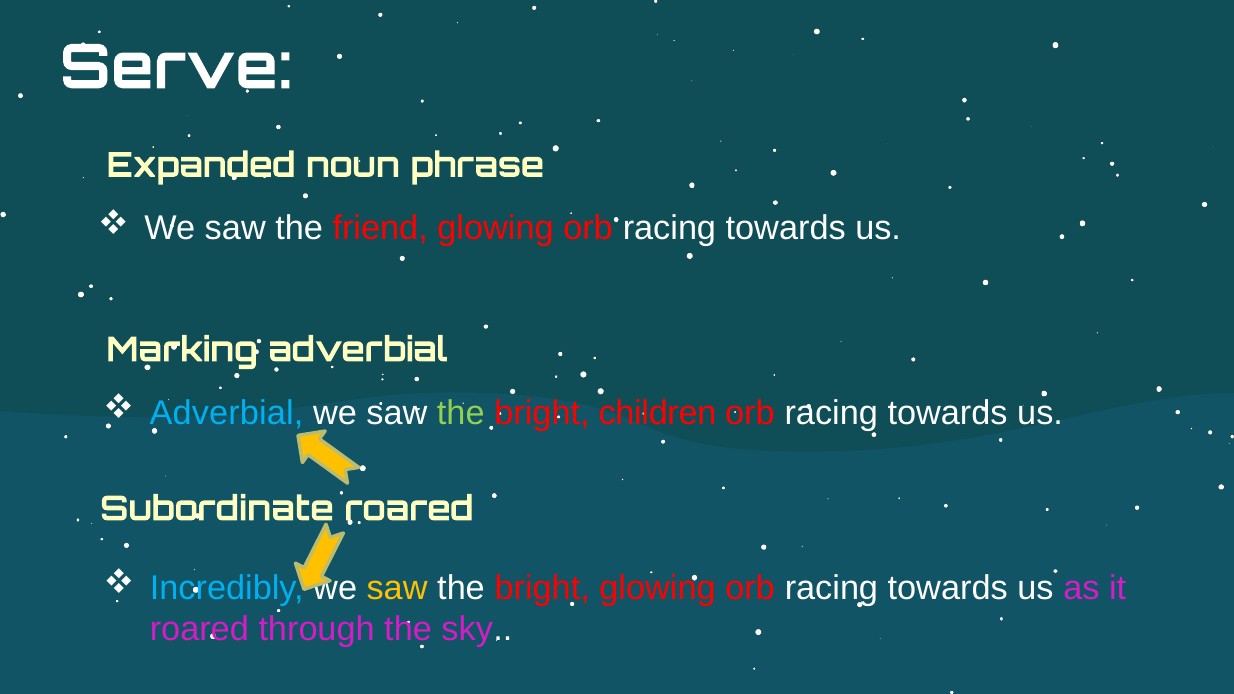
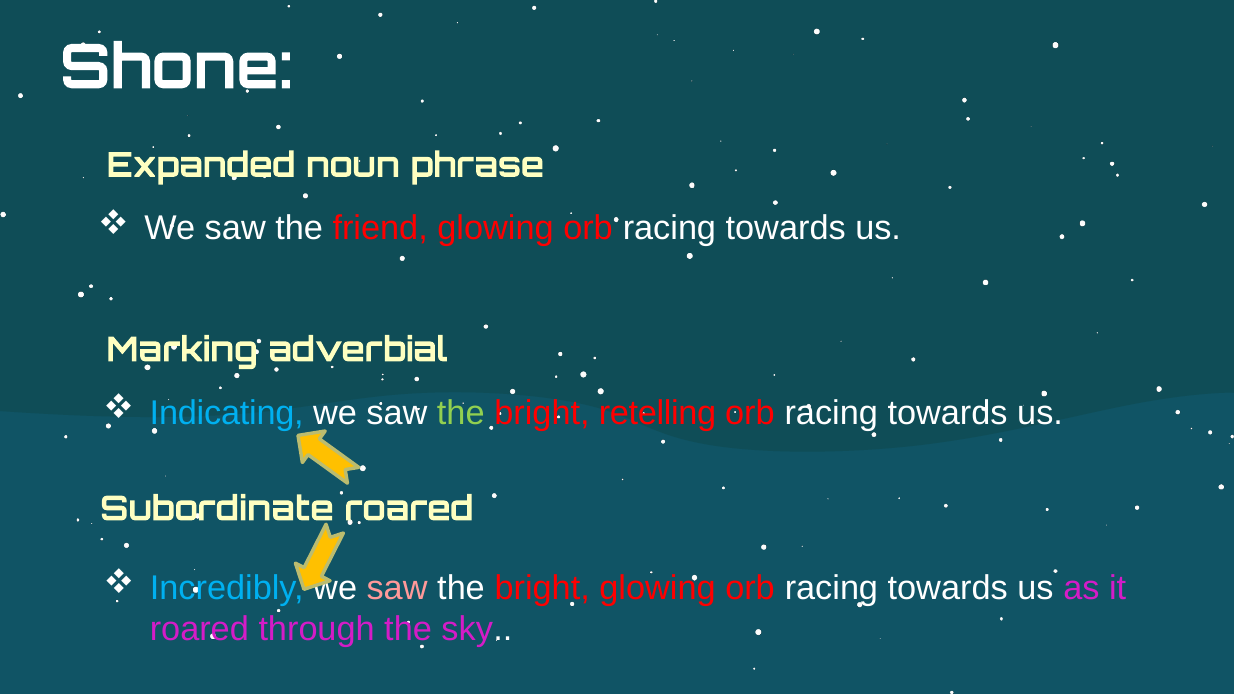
Serve: Serve -> Shone (176, 68)
Adverbial: Adverbial -> Indicating (227, 413)
children: children -> retelling (658, 413)
saw colour: yellow -> pink (397, 588)
